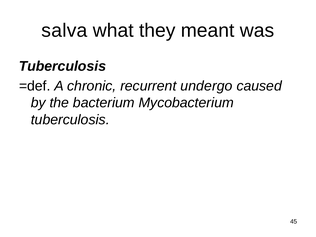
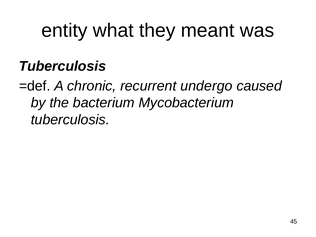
salva: salva -> entity (65, 31)
